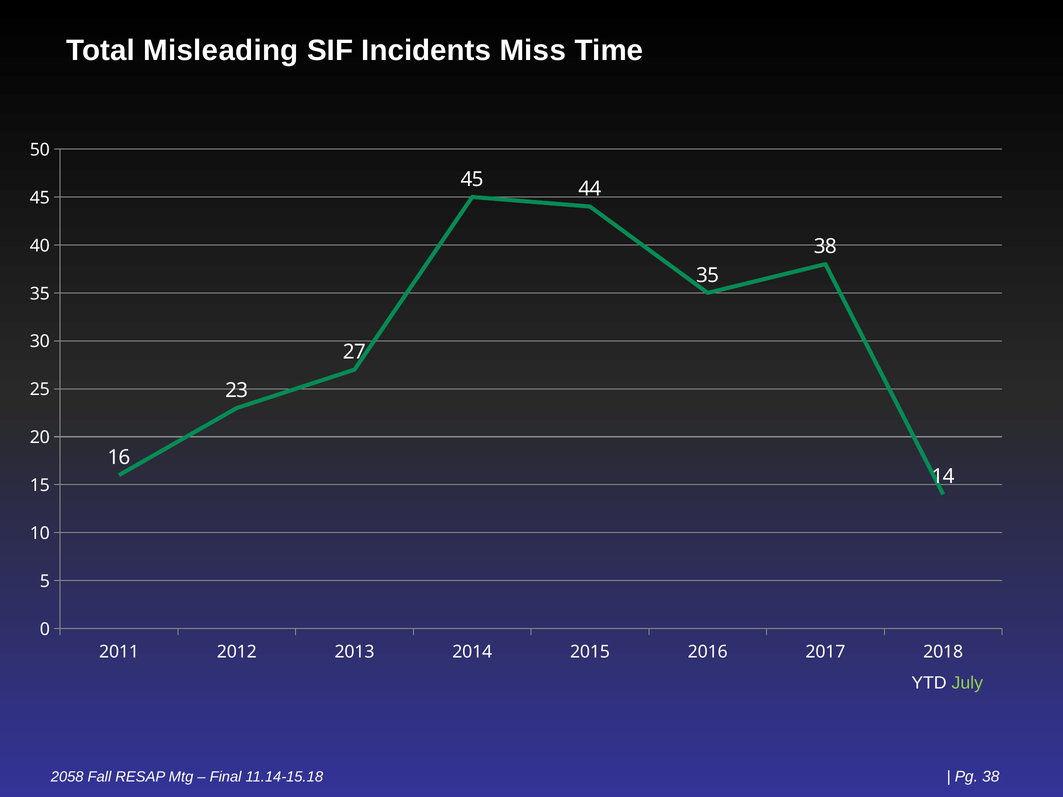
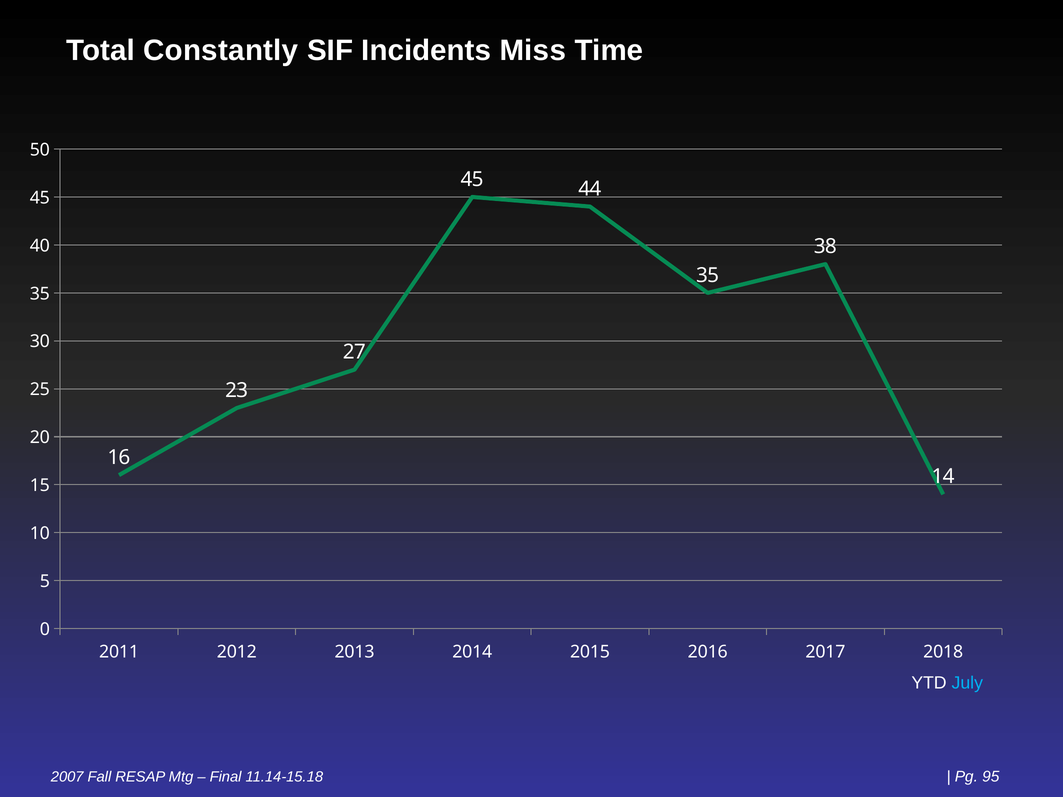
Misleading: Misleading -> Constantly (221, 51)
July colour: light green -> light blue (967, 683)
2058: 2058 -> 2007 (67, 777)
Pg 38: 38 -> 95 (991, 777)
